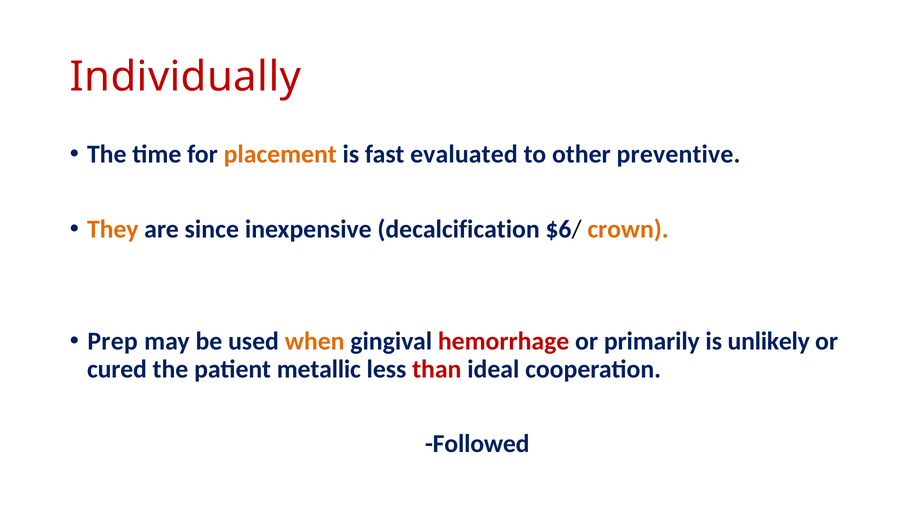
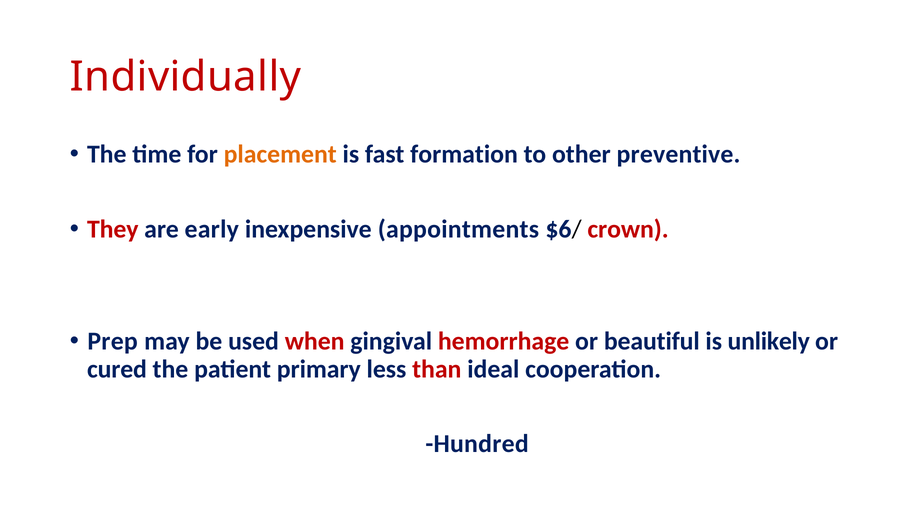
evaluated: evaluated -> formation (464, 154)
They colour: orange -> red (113, 229)
since: since -> early (212, 229)
decalcification: decalcification -> appointments (458, 229)
crown colour: orange -> red (628, 229)
when colour: orange -> red (315, 341)
primarily: primarily -> beautiful (652, 341)
metallic: metallic -> primary (319, 369)
Followed: Followed -> Hundred (477, 444)
